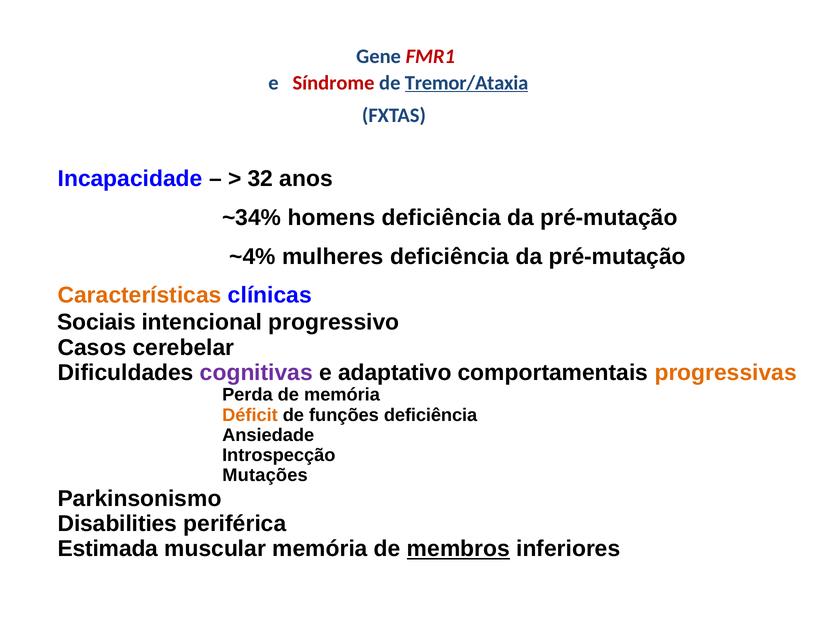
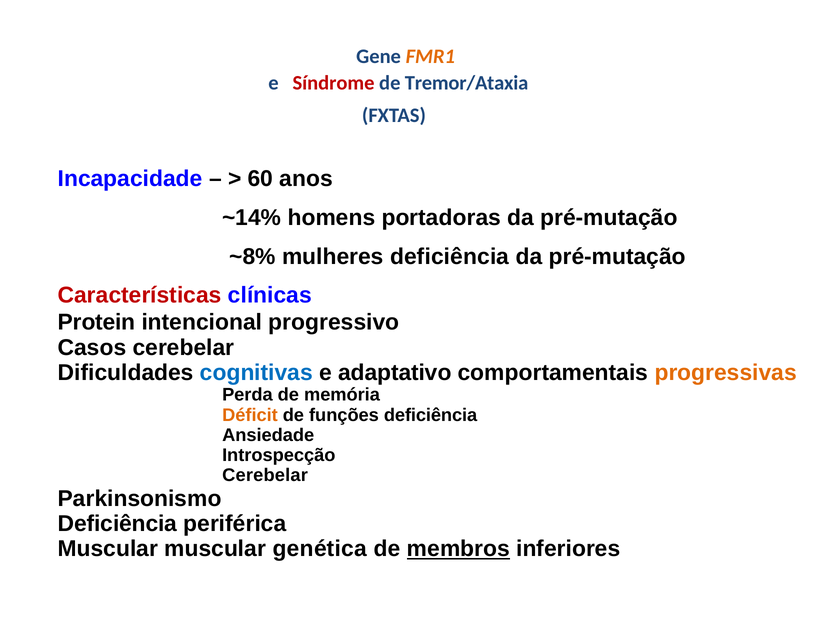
FMR1 colour: red -> orange (430, 56)
Tremor/Ataxia underline: present -> none (467, 83)
32: 32 -> 60 (260, 179)
~34%: ~34% -> ~14% (252, 218)
homens deficiência: deficiência -> portadoras (441, 218)
~4%: ~4% -> ~8% (252, 256)
Características colour: orange -> red (140, 295)
Sociais: Sociais -> Protein (97, 322)
cognitivas colour: purple -> blue (256, 372)
Mutações: Mutações -> Cerebelar (265, 475)
Disabilities: Disabilities -> Deficiência (117, 523)
Estimada: Estimada -> Muscular (108, 548)
muscular memória: memória -> genética (320, 548)
